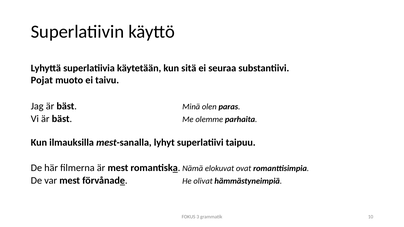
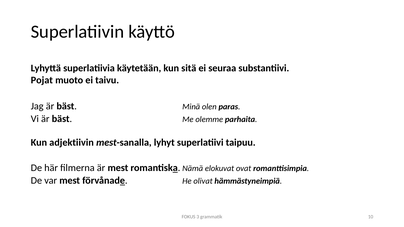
ilmauksilla: ilmauksilla -> adjektiivin (72, 143)
